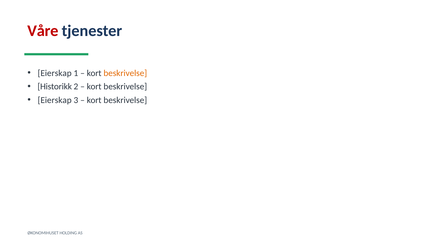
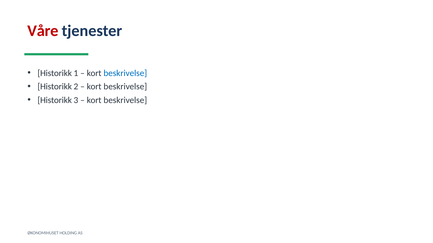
Eierskap: Eierskap -> Historikk (55, 73)
beskrivelse colour: orange -> blue (125, 73)
Eierskap: Eierskap -> Historikk (55, 100)
